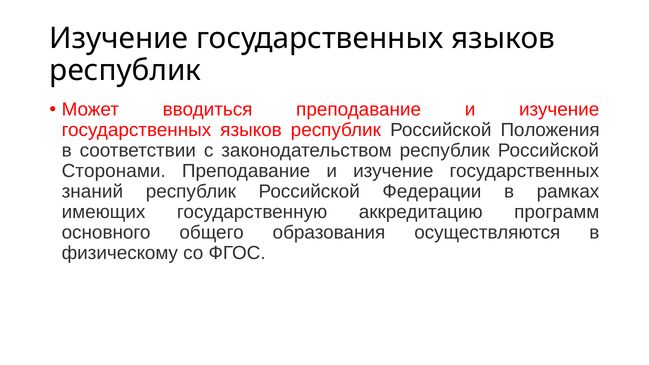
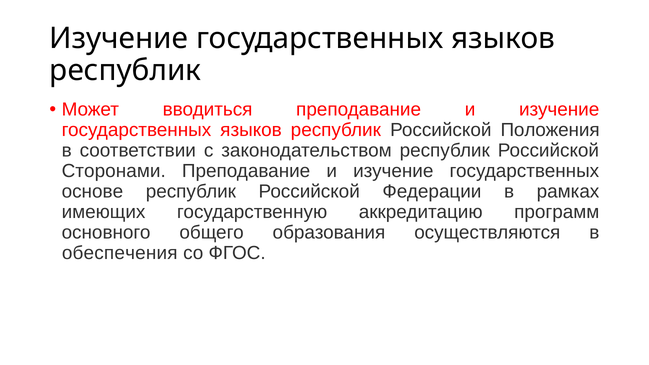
знаний: знаний -> основе (92, 192)
физическому: физическому -> обеспечения (120, 253)
